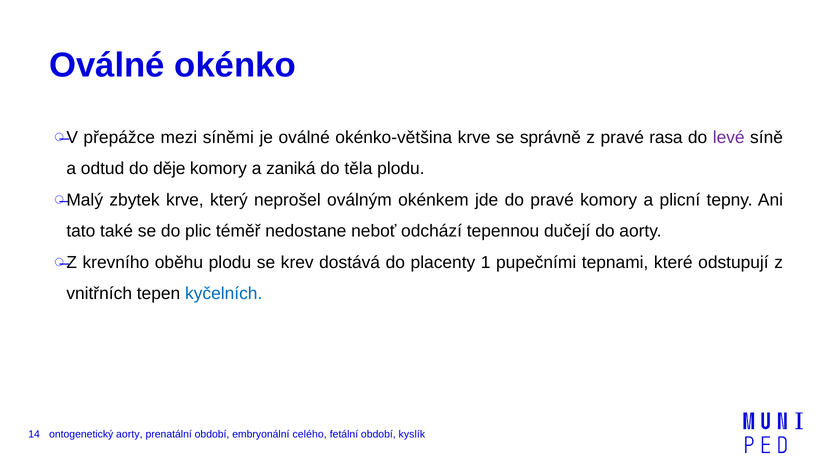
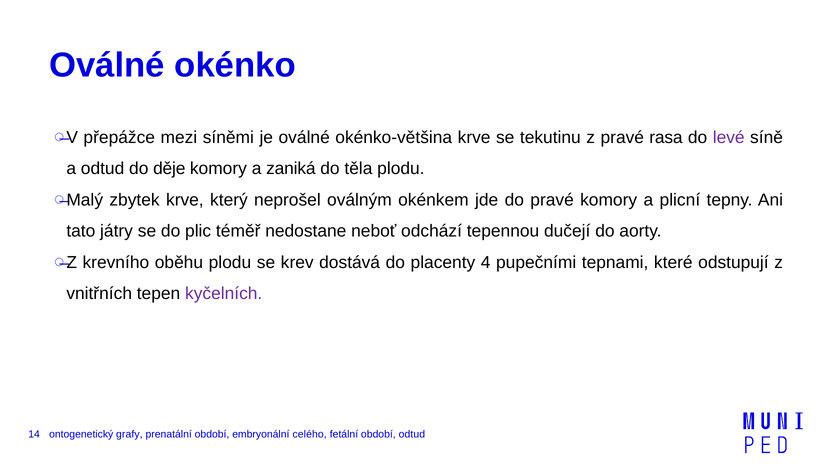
správně: správně -> tekutinu (550, 138)
také: také -> játry (117, 231)
1: 1 -> 4 (486, 263)
kyčelních colour: blue -> purple (224, 294)
ontogenetický aorty: aorty -> grafy (129, 435)
období kyslík: kyslík -> odtud (412, 435)
